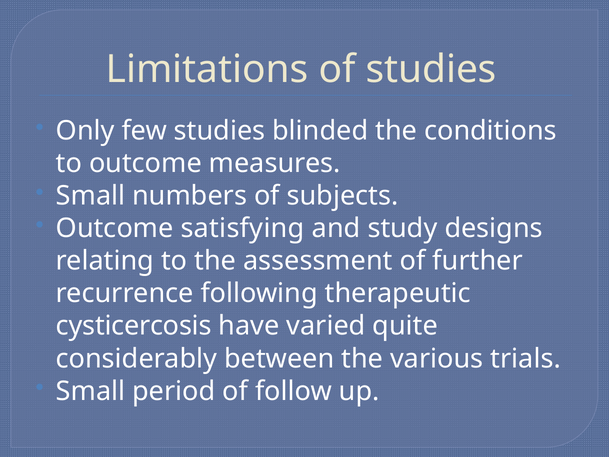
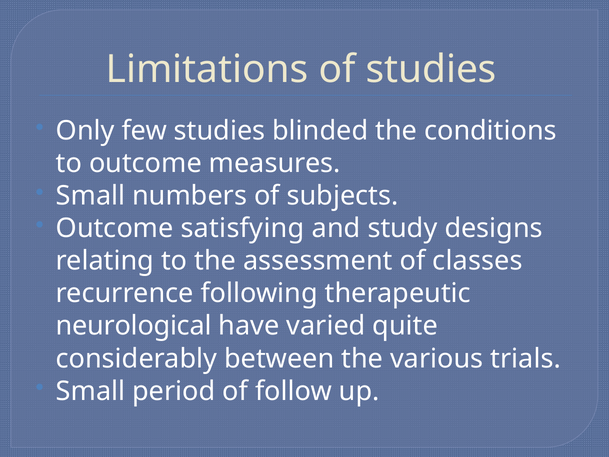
further: further -> classes (478, 261)
cysticercosis: cysticercosis -> neurological (134, 326)
